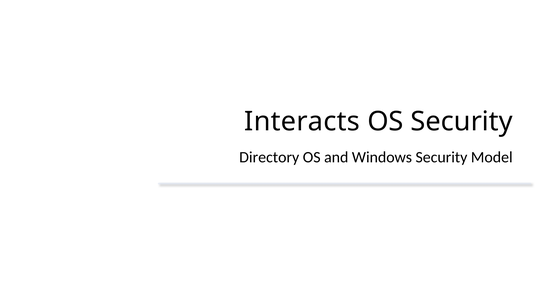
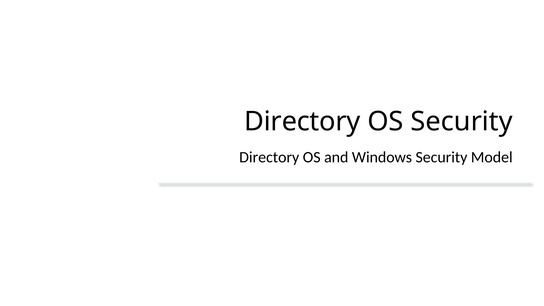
Interacts: Interacts -> Directory (302, 122)
